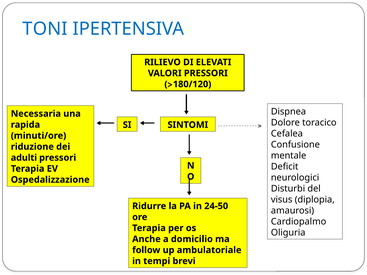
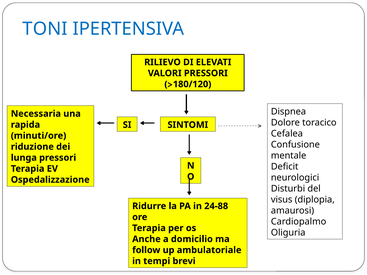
adulti: adulti -> lunga (24, 158)
24-50: 24-50 -> 24-88 (216, 206)
